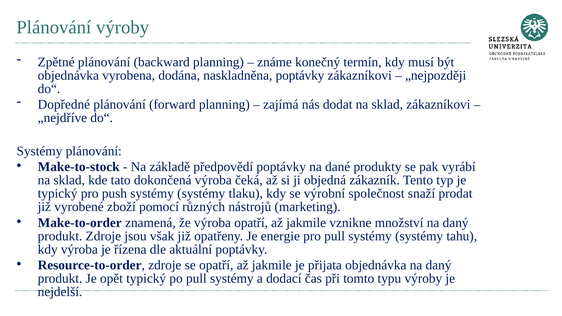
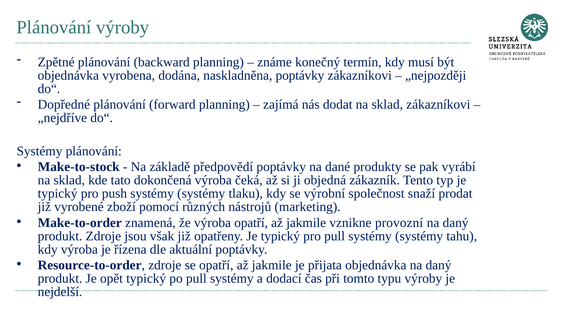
množství: množství -> provozní (399, 223)
opatřeny Je energie: energie -> typický (280, 236)
